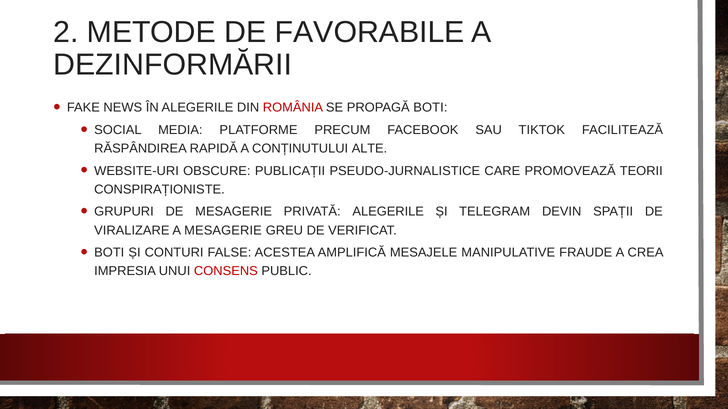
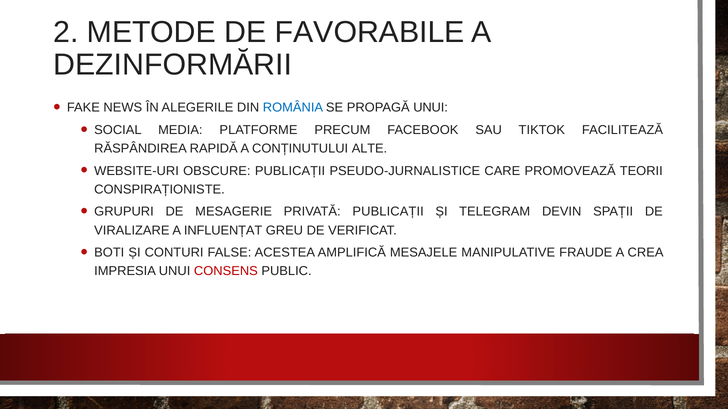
ROMÂNIA colour: red -> blue (293, 108)
PROPAGĂ BOTI: BOTI -> UNUI (431, 108)
PRIVATĂ ALEGERILE: ALEGERILE -> PUBLICAȚII (388, 212)
A MESAGERIE: MESAGERIE -> INFLUENȚAT (223, 231)
